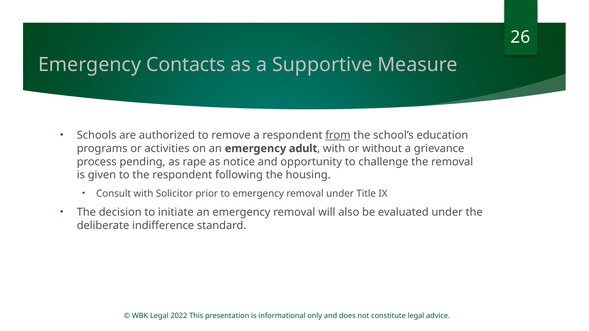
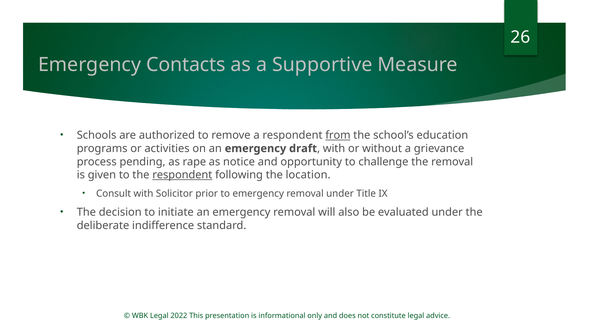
adult: adult -> draft (303, 149)
respondent underline: none -> present (182, 175)
housing: housing -> location (308, 175)
